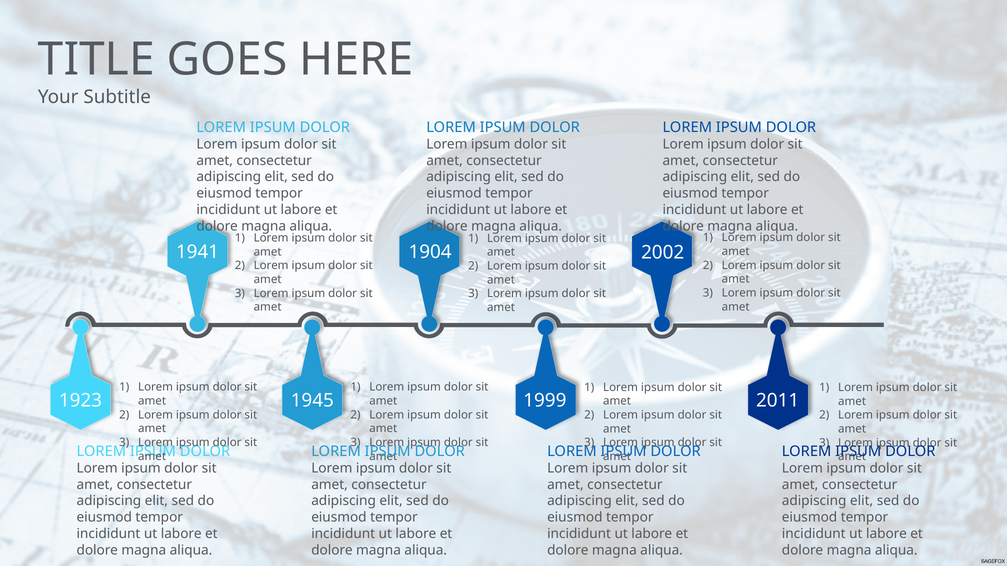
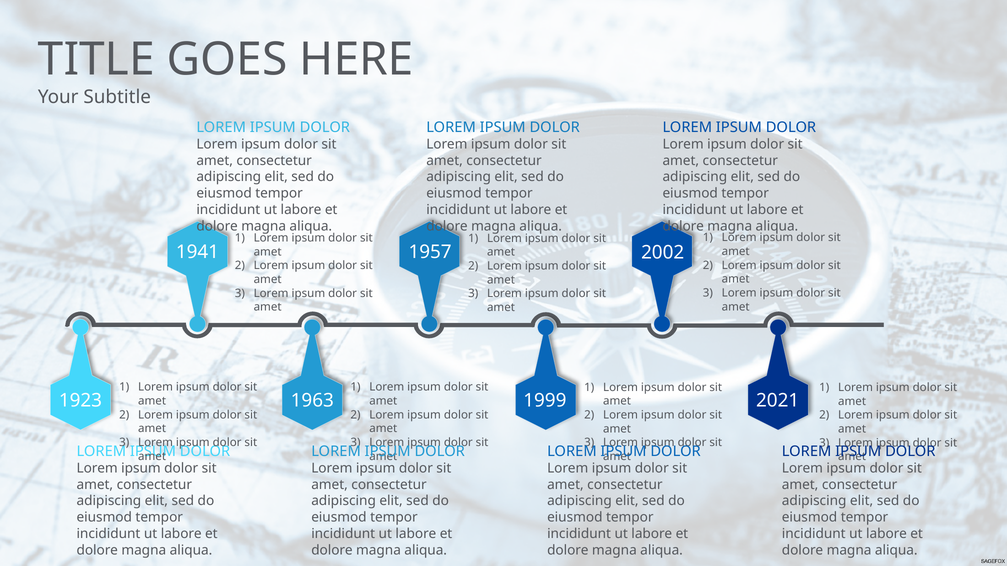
1904: 1904 -> 1957 (430, 252)
1945: 1945 -> 1963 (312, 401)
2011: 2011 -> 2021 (778, 401)
